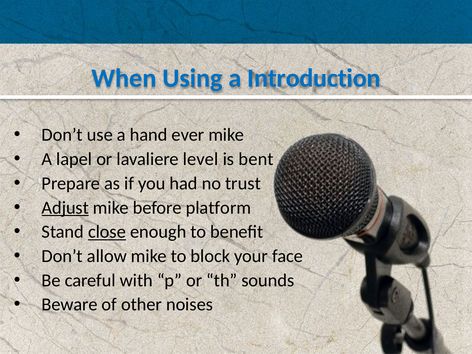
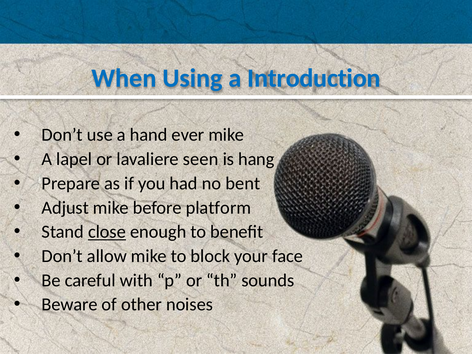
level: level -> seen (201, 159)
bent: bent -> hang (256, 159)
trust: trust -> bent (243, 183)
Adjust underline: present -> none (65, 208)
